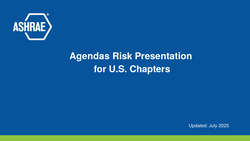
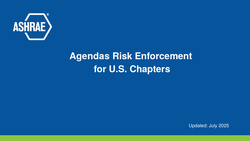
Presentation: Presentation -> Enforcement (164, 56)
